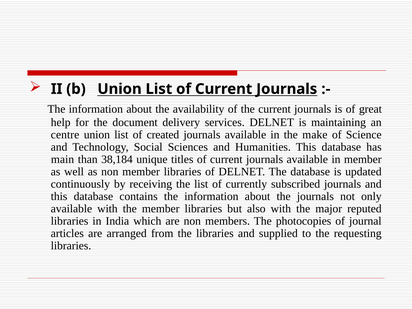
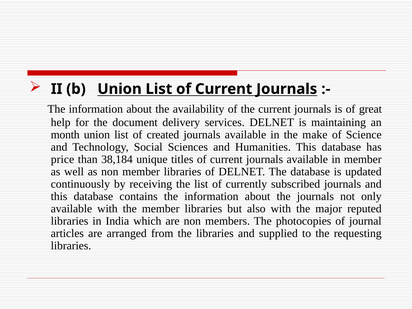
centre: centre -> month (65, 135)
main: main -> price (63, 159)
